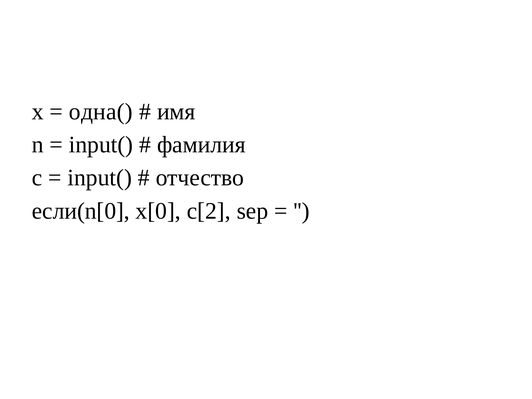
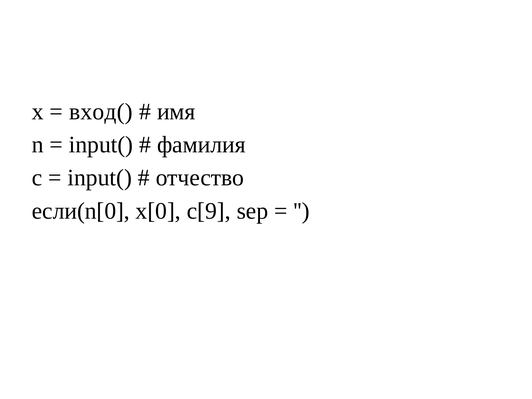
одна(: одна( -> вход( (101, 112)
c[2: c[2 -> c[9 (209, 211)
